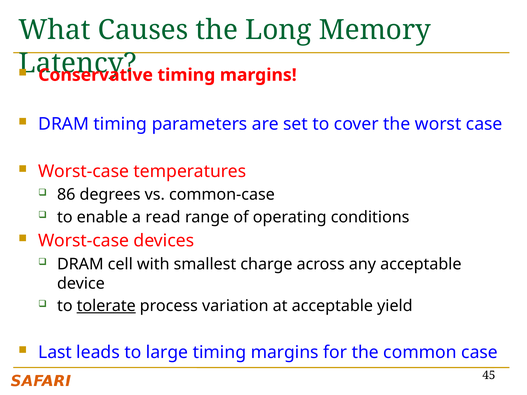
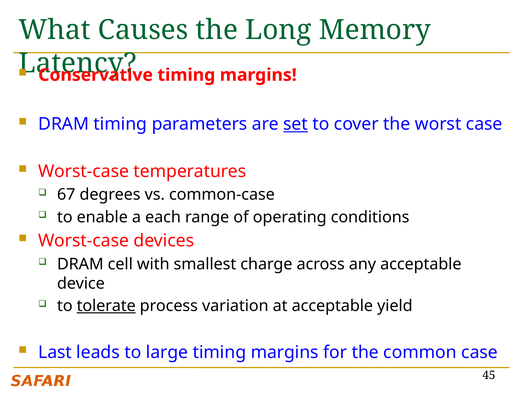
set underline: none -> present (296, 124)
86: 86 -> 67 (66, 195)
read: read -> each (163, 217)
